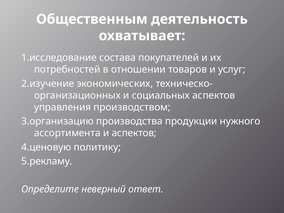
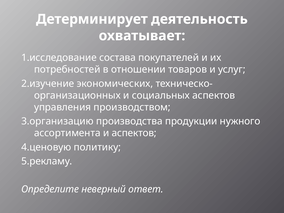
Общественным: Общественным -> Детерминирует (92, 19)
